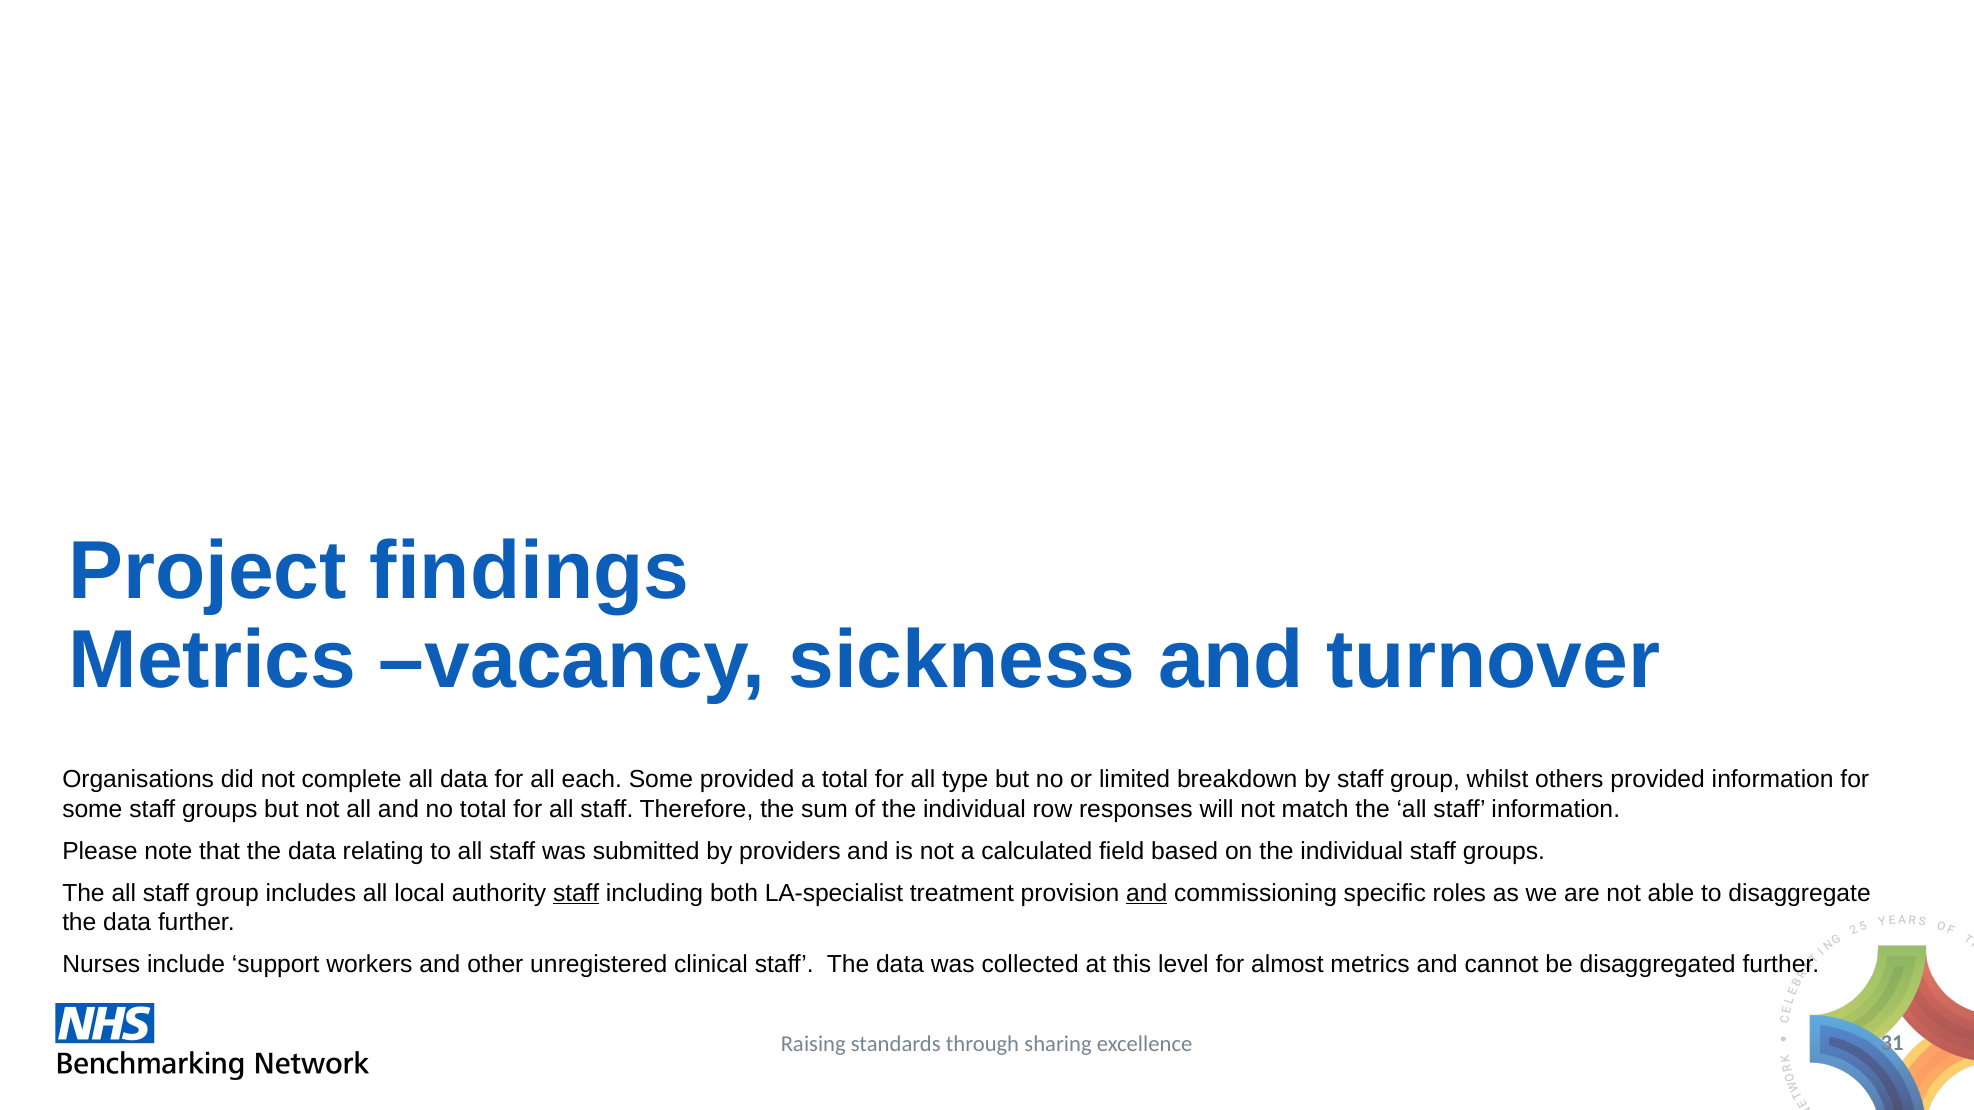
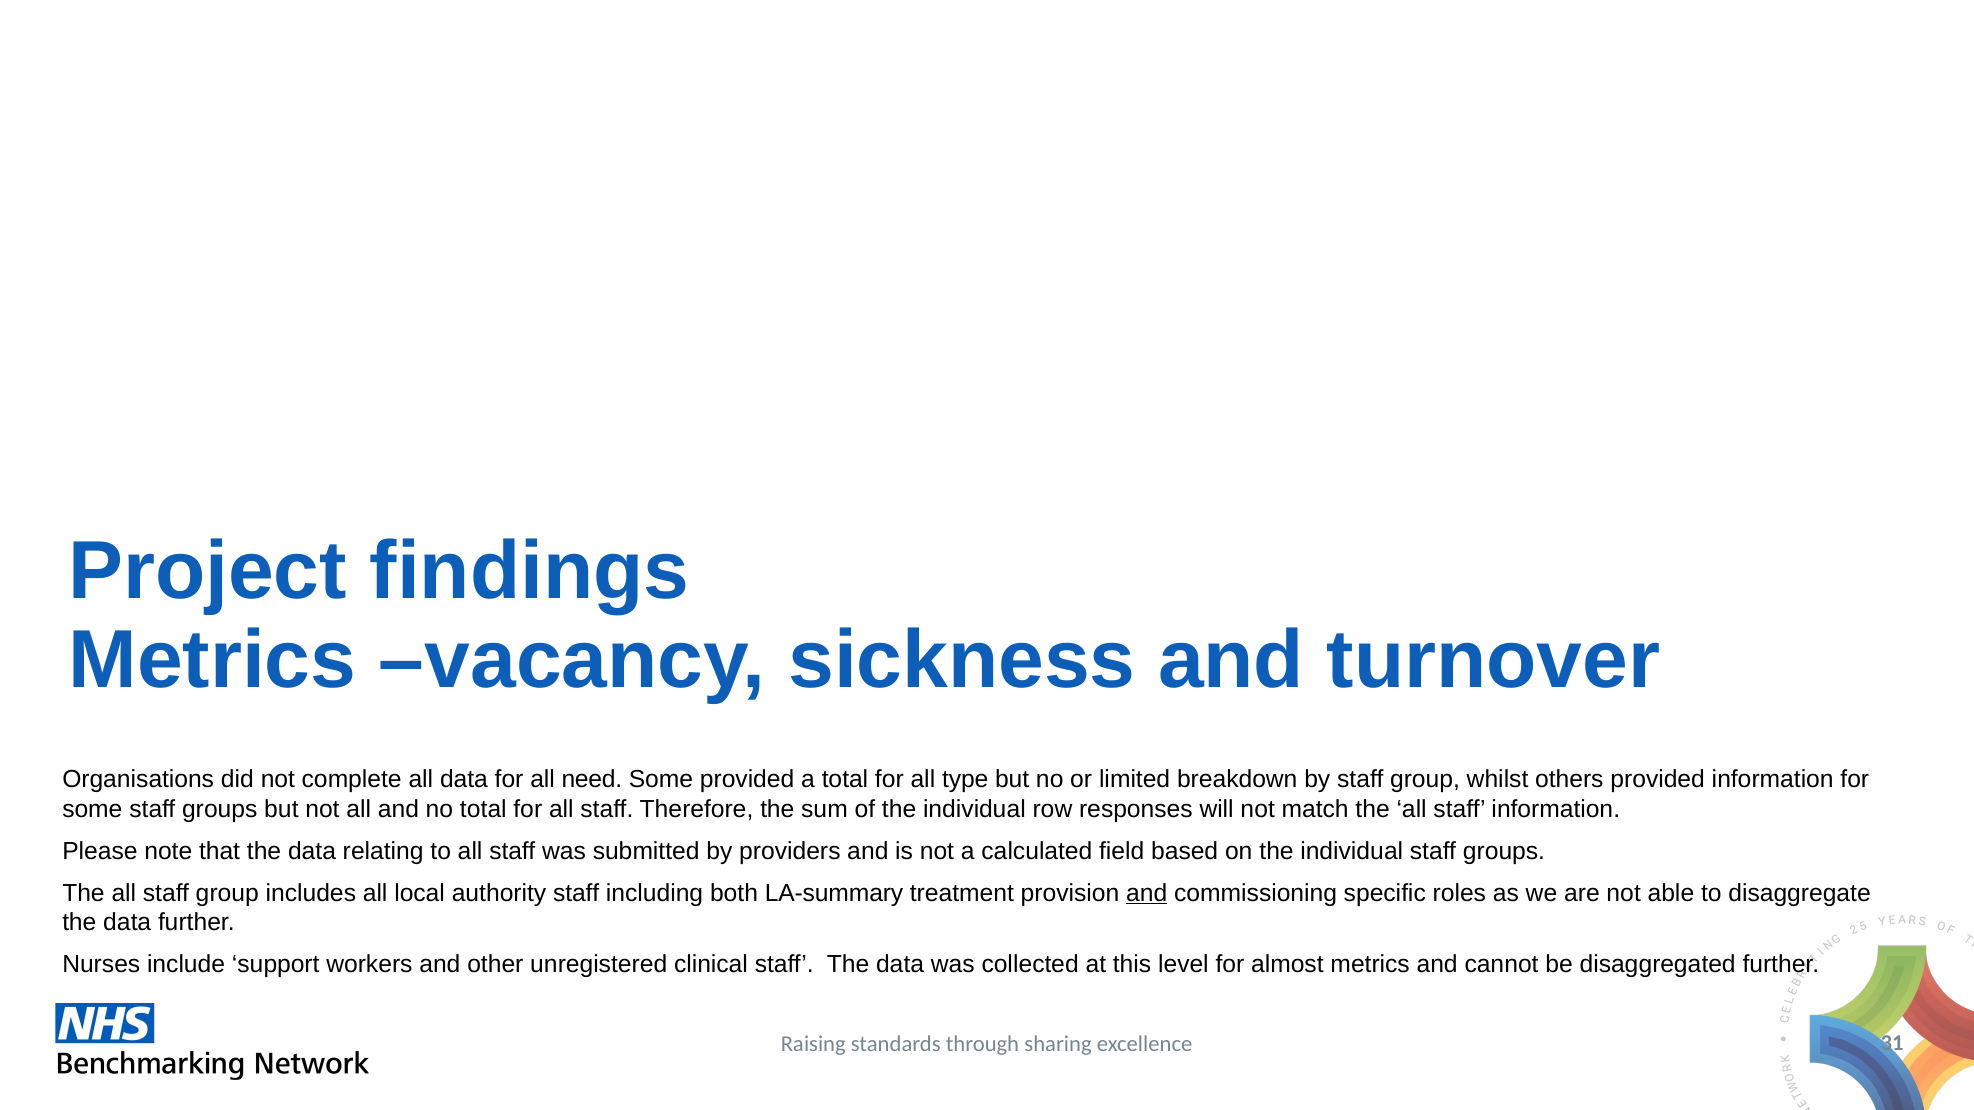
each: each -> need (592, 780)
staff underline: present -> none (576, 893)
LA-specialist: LA-specialist -> LA-summary (834, 893)
